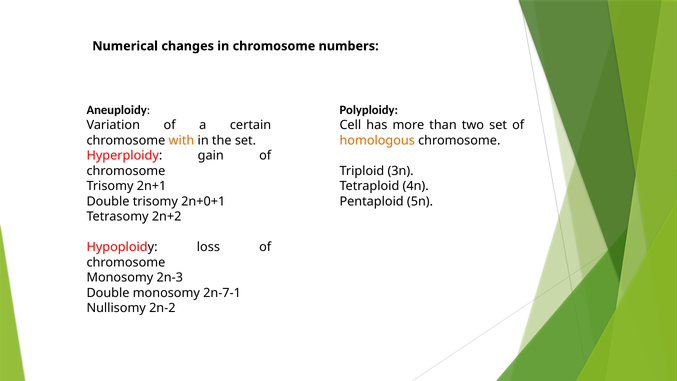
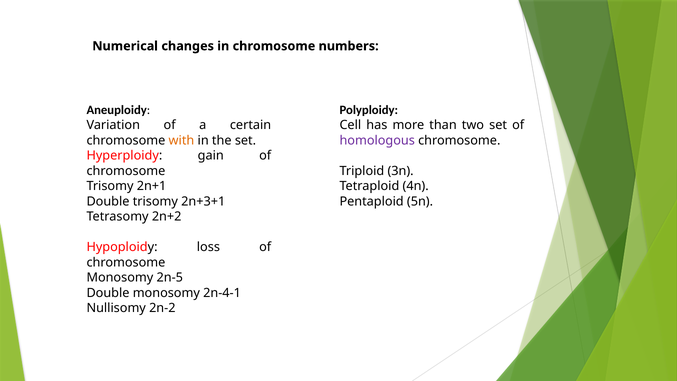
homologous colour: orange -> purple (377, 140)
2n+0+1: 2n+0+1 -> 2n+3+1 (203, 201)
2n-3: 2n-3 -> 2n-5 (170, 277)
2n-7-1: 2n-7-1 -> 2n-4-1 (222, 293)
